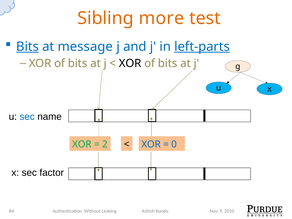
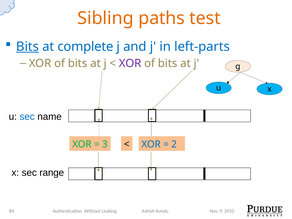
more: more -> paths (162, 18)
message: message -> complete (85, 47)
left-parts underline: present -> none (202, 47)
XOR colour: black -> purple (130, 63)
2: 2 -> 3 (105, 144)
0: 0 -> 2 (174, 144)
factor: factor -> range (52, 173)
